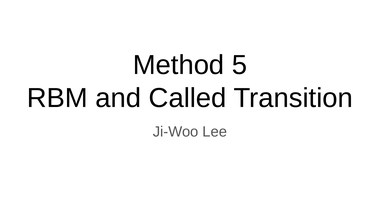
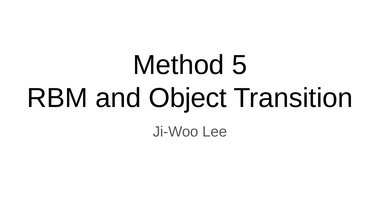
Called: Called -> Object (188, 98)
